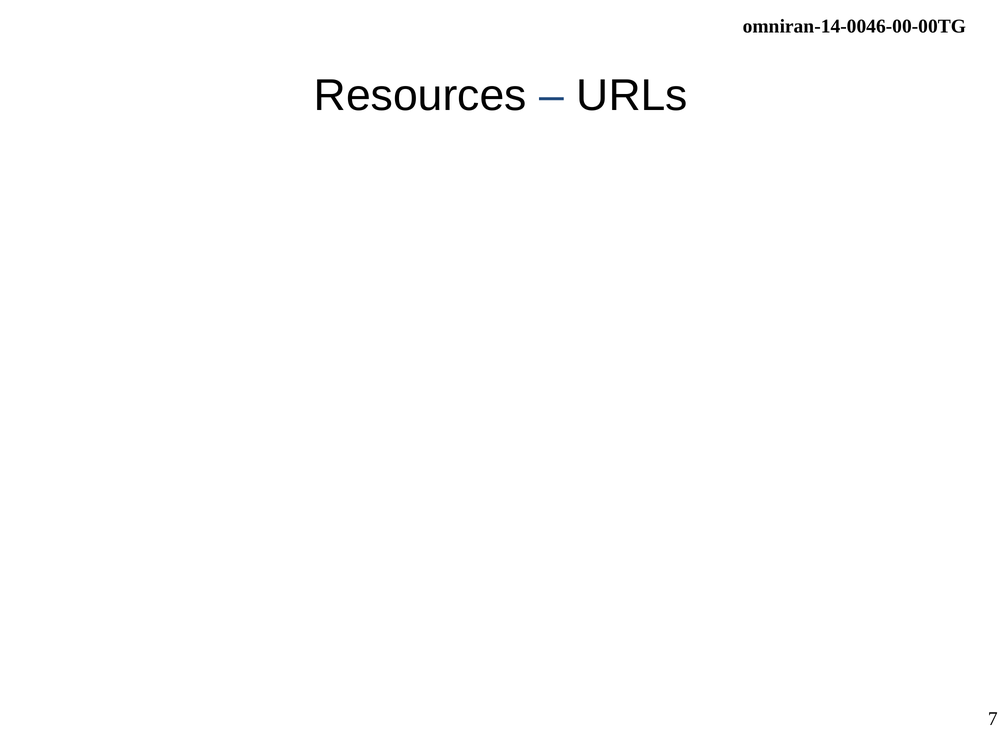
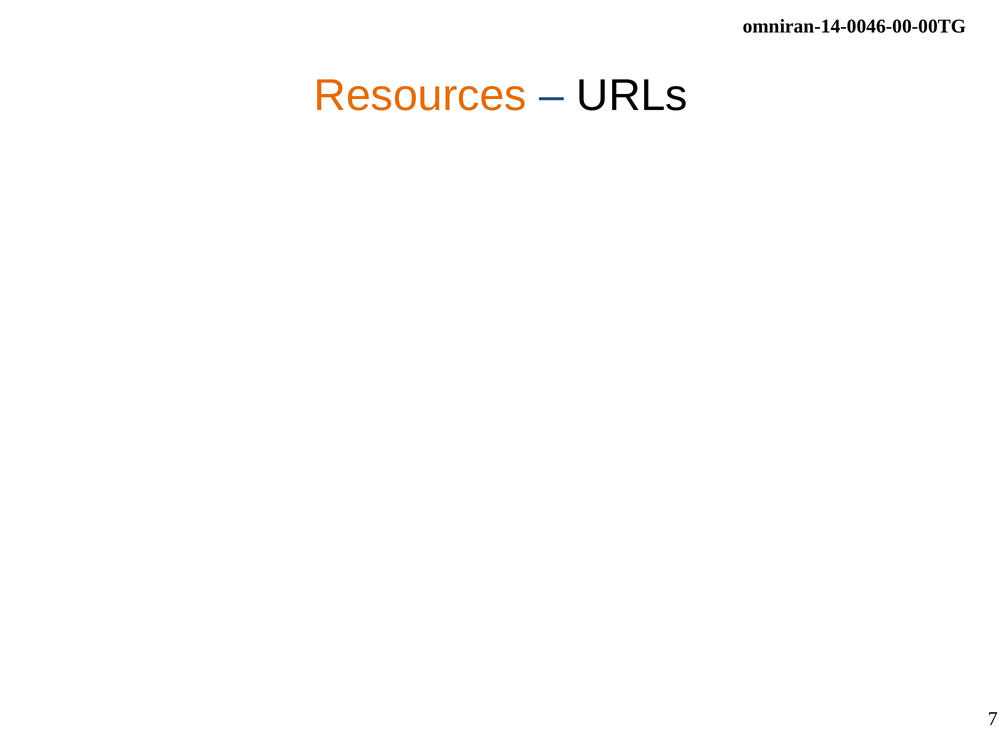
Resources colour: black -> orange (420, 96)
